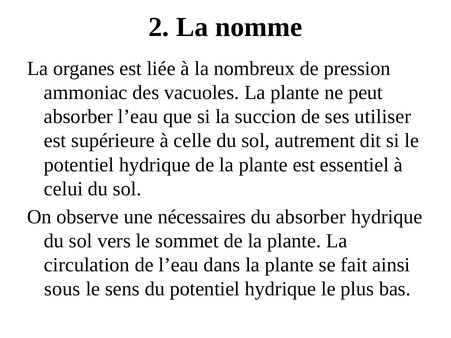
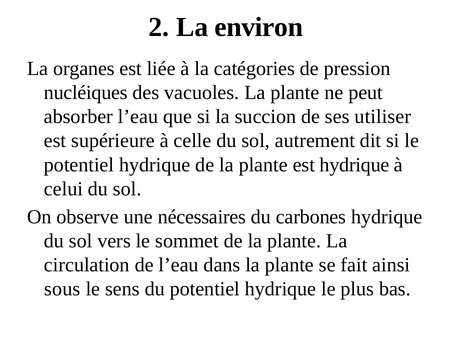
nomme: nomme -> environ (259, 27)
nombreux: nombreux -> catégories (254, 69)
ammoniac: ammoniac -> nucléiques (86, 93)
est essentiel: essentiel -> hydrique (355, 165)
du absorber: absorber -> carbones (311, 217)
